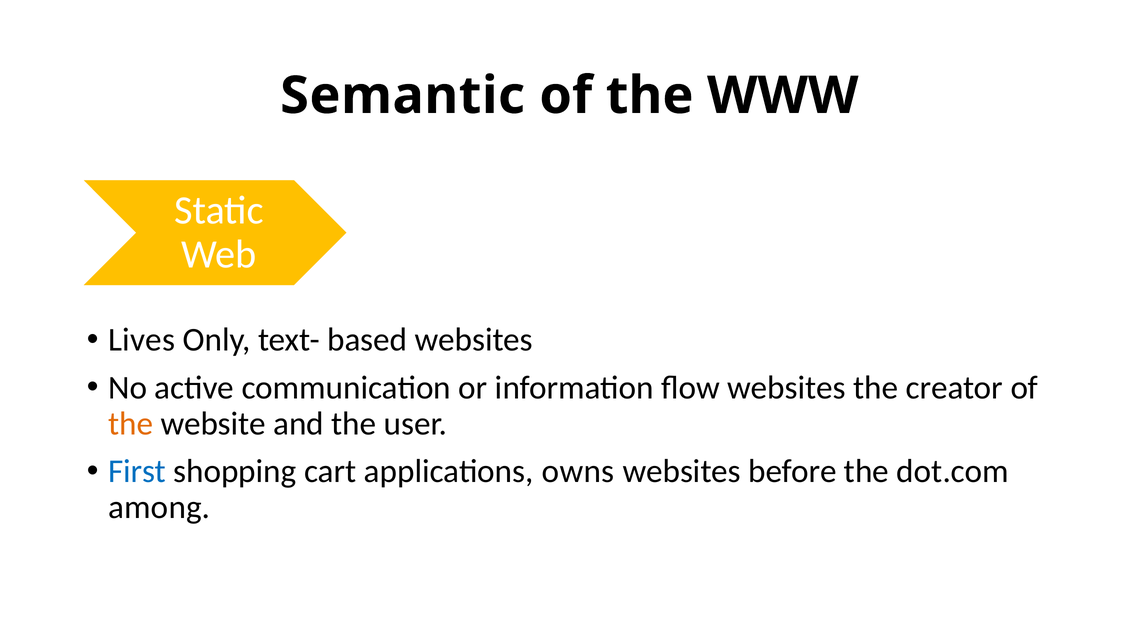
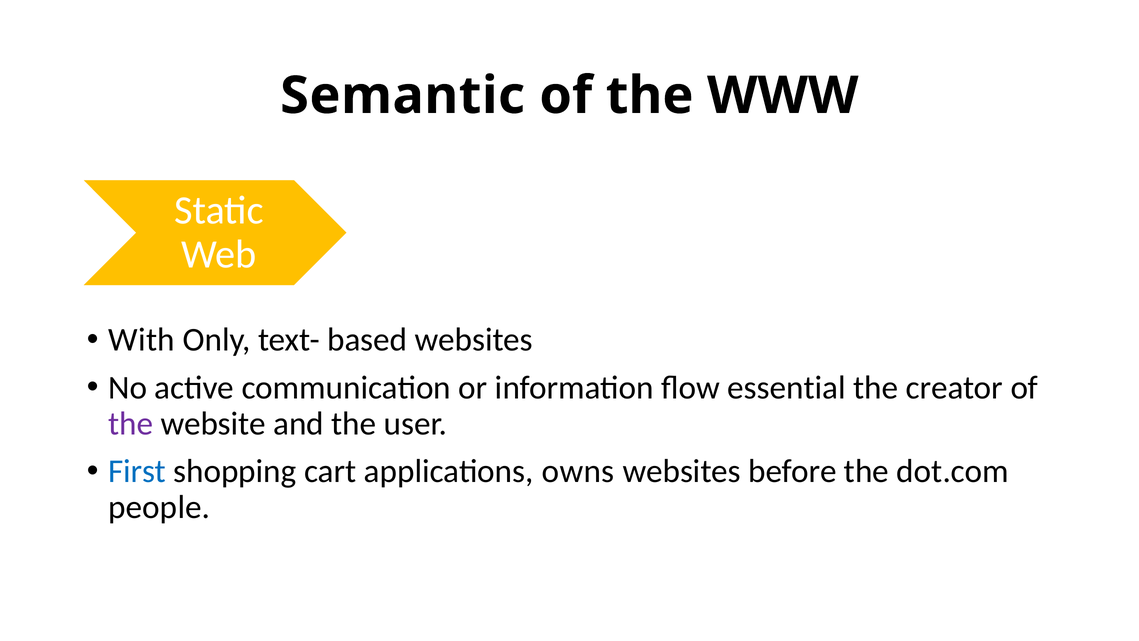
Lives: Lives -> With (142, 340)
flow websites: websites -> essential (787, 388)
the colour: orange -> purple (131, 423)
among: among -> people (159, 507)
